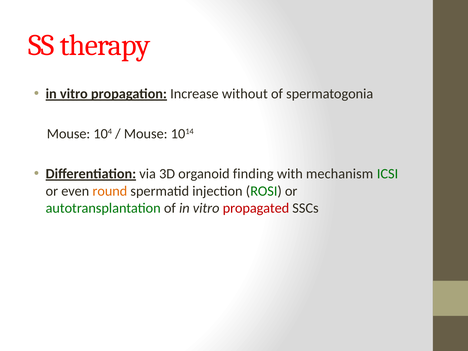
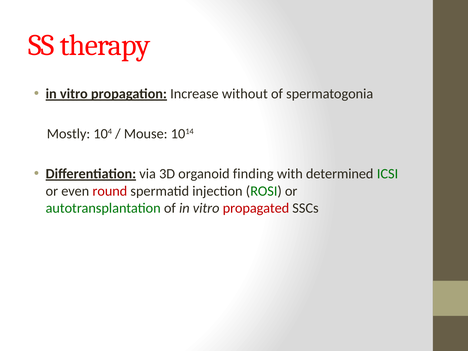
Mouse: Mouse -> Mostly (69, 134)
mechanism: mechanism -> determined (340, 174)
round colour: orange -> red (110, 191)
